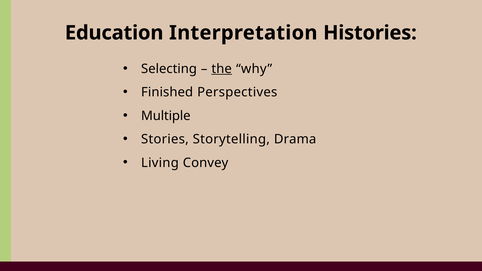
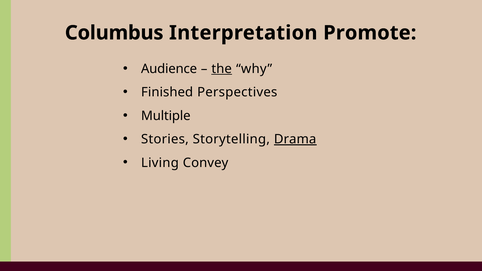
Education: Education -> Columbus (114, 33)
Histories: Histories -> Promote (370, 33)
Selecting: Selecting -> Audience (169, 69)
Drama underline: none -> present (295, 139)
